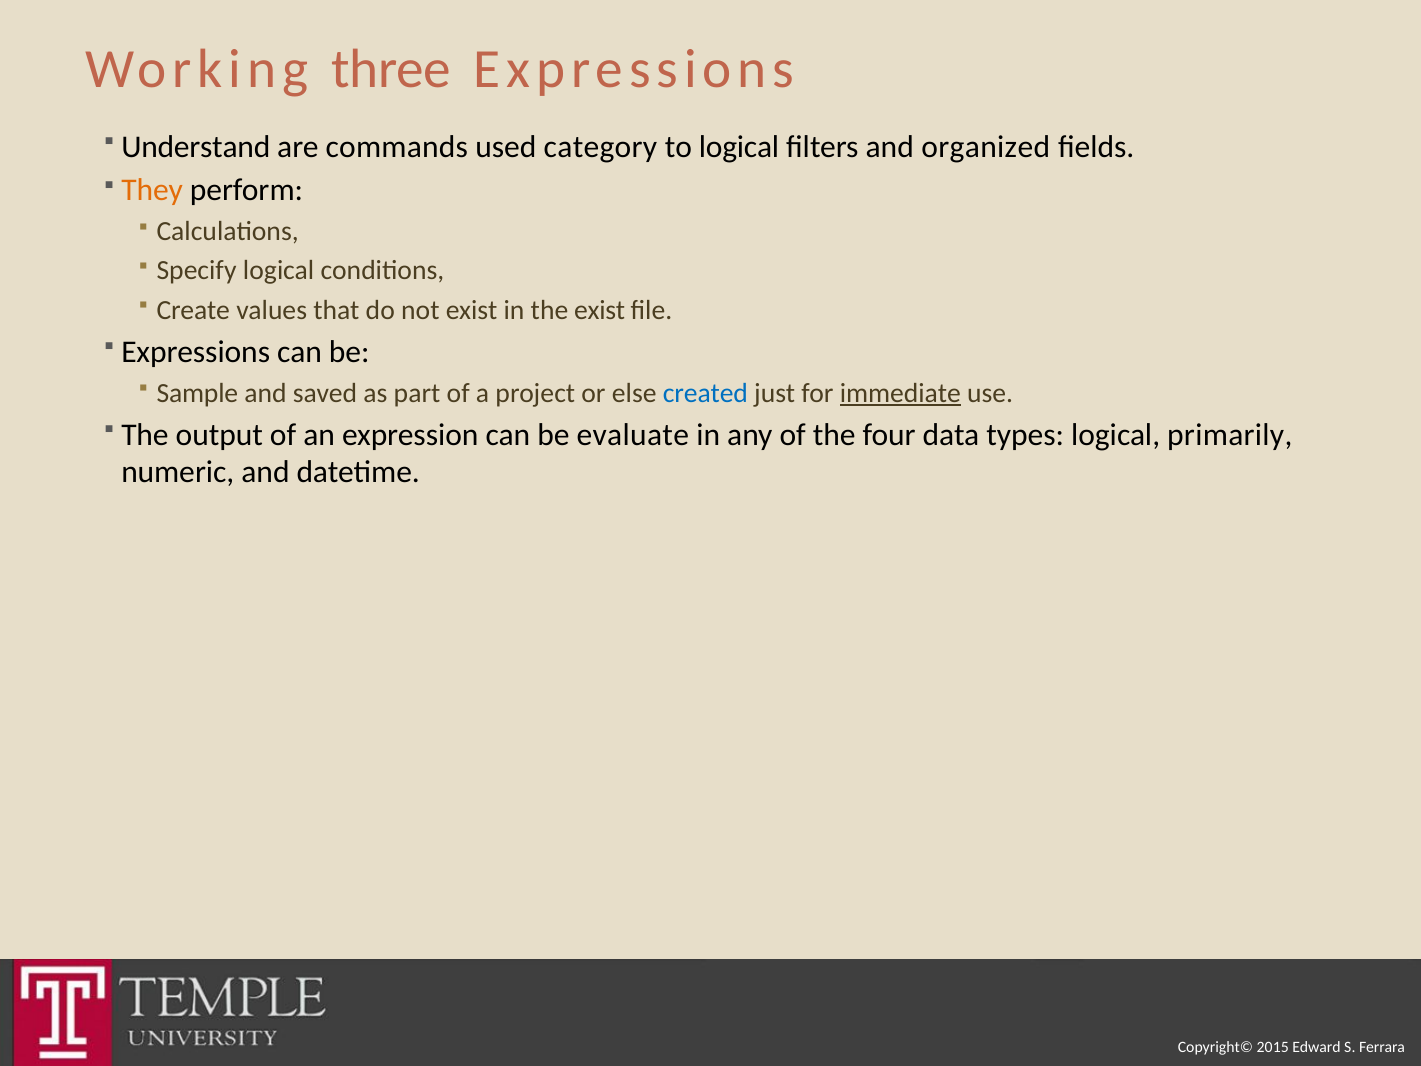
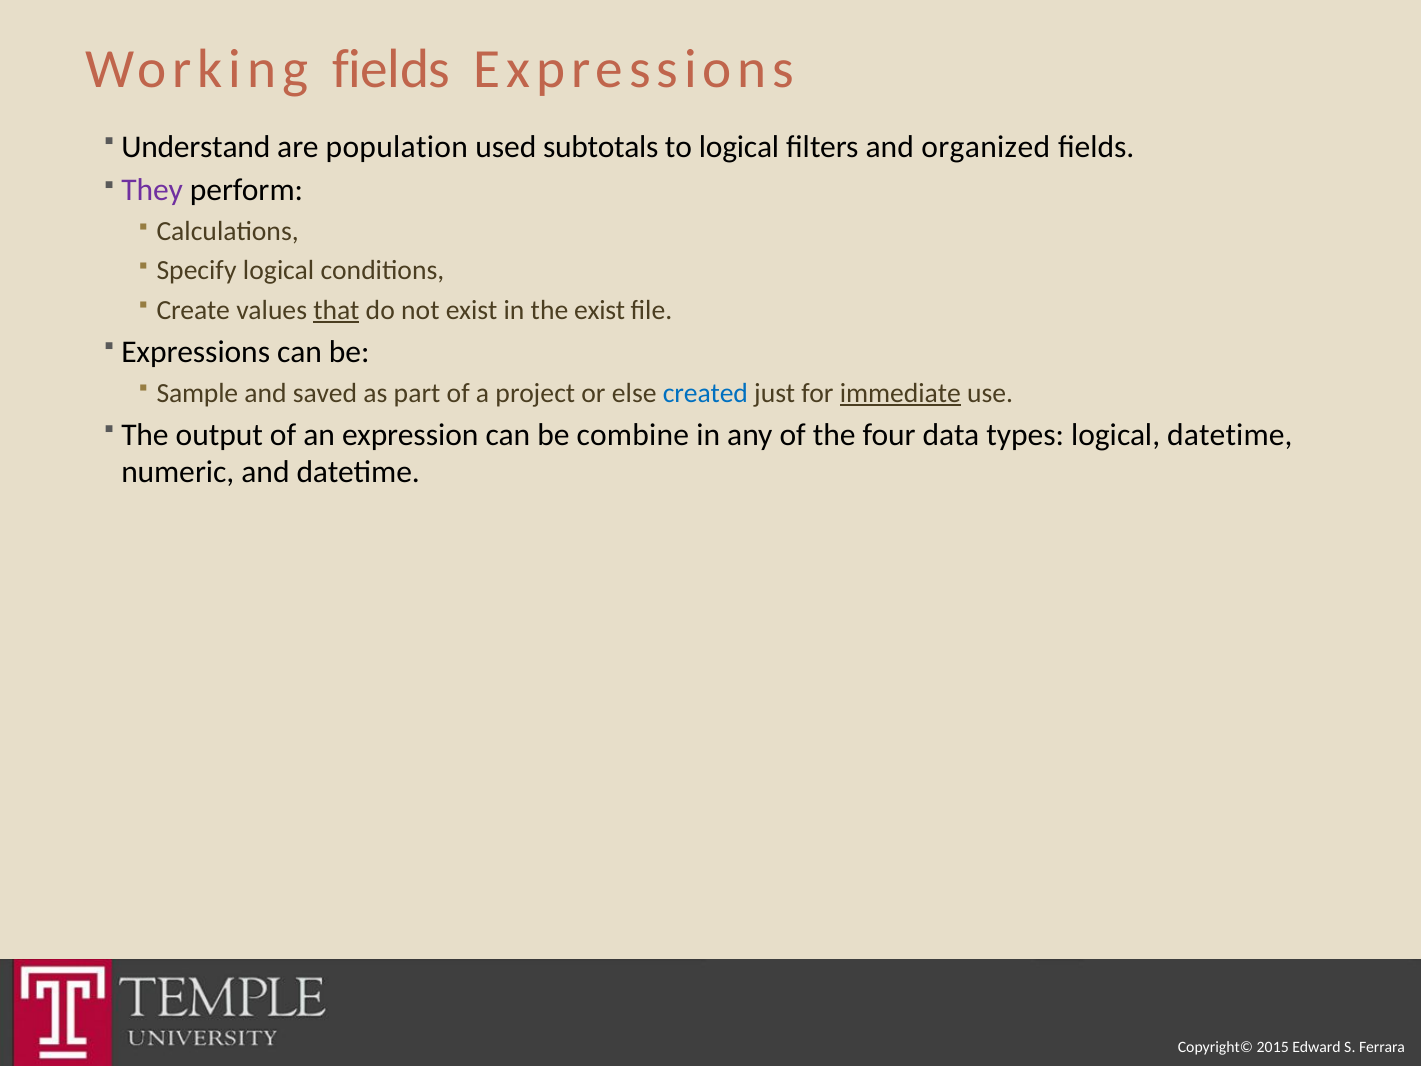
Working three: three -> fields (391, 69)
commands: commands -> population (397, 147)
category: category -> subtotals (601, 147)
They colour: orange -> purple (152, 190)
that underline: none -> present (336, 310)
evaluate: evaluate -> combine (633, 435)
logical primarily: primarily -> datetime (1230, 435)
